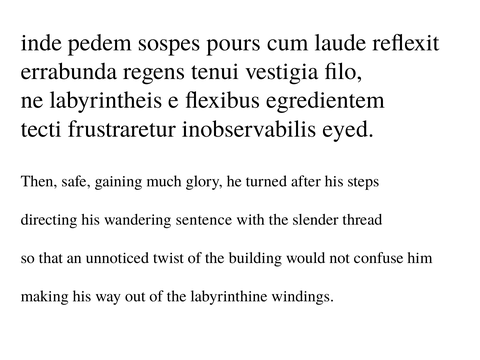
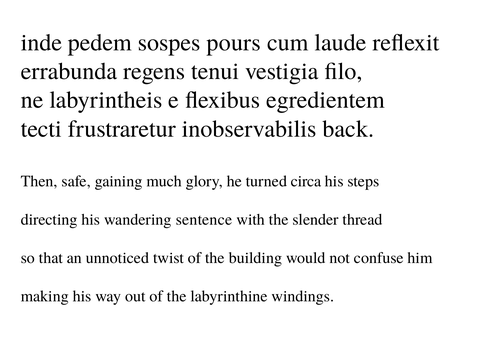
eyed: eyed -> back (348, 129)
after: after -> circa (306, 181)
